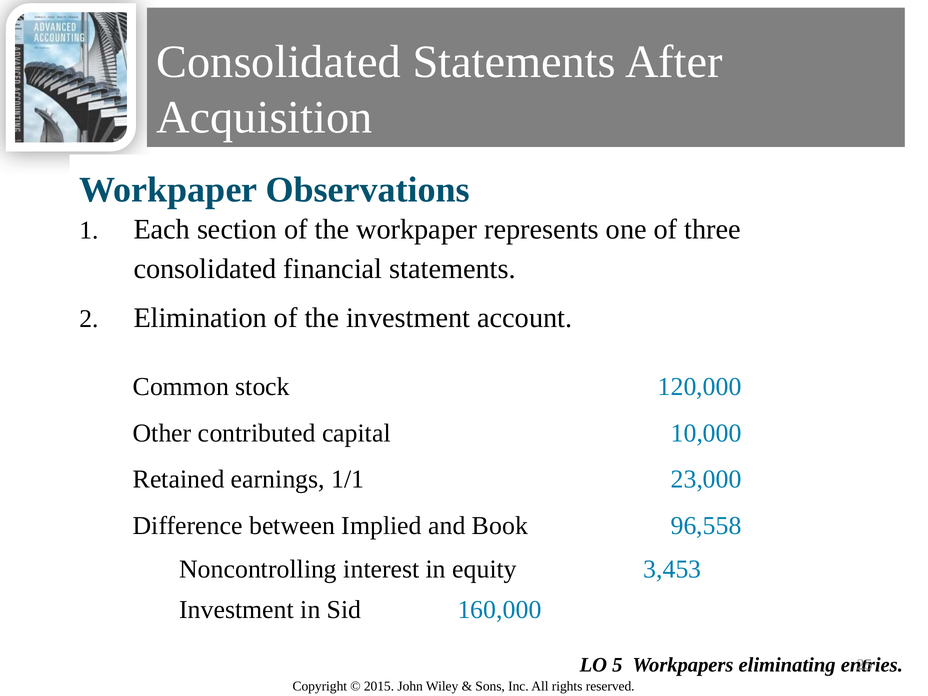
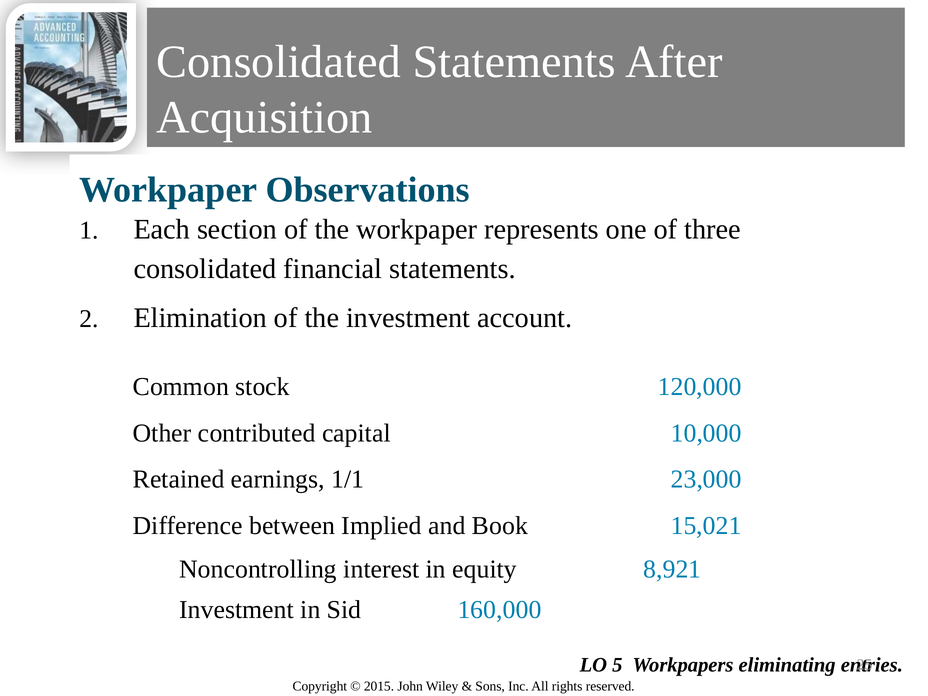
96,558: 96,558 -> 15,021 (706, 526)
3,453: 3,453 -> 8,921 (672, 569)
